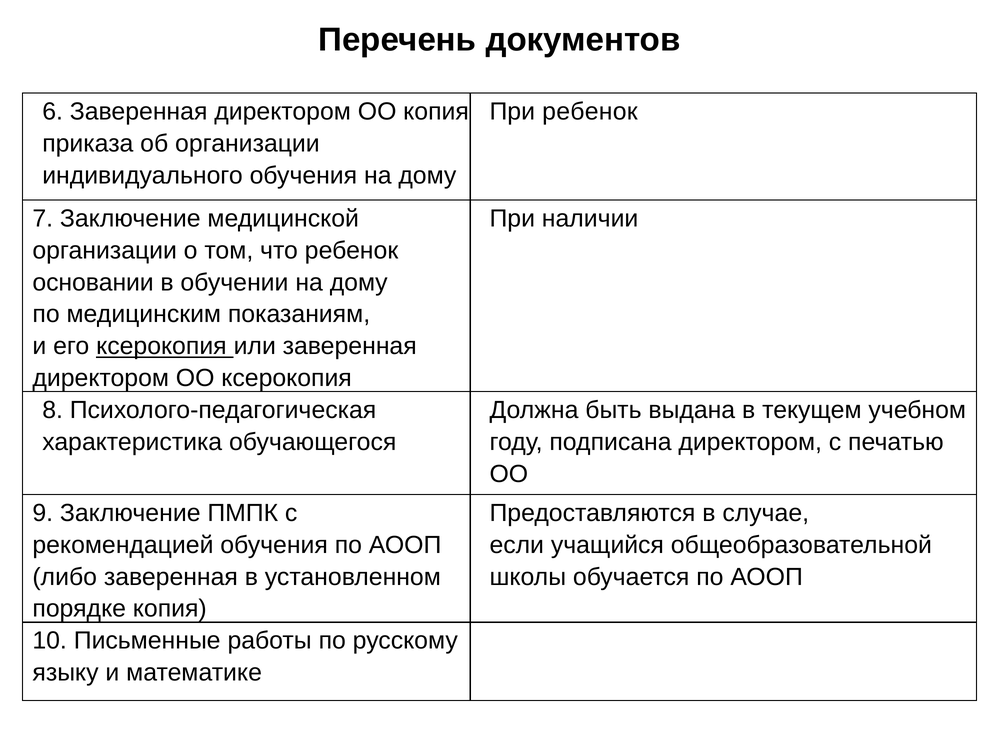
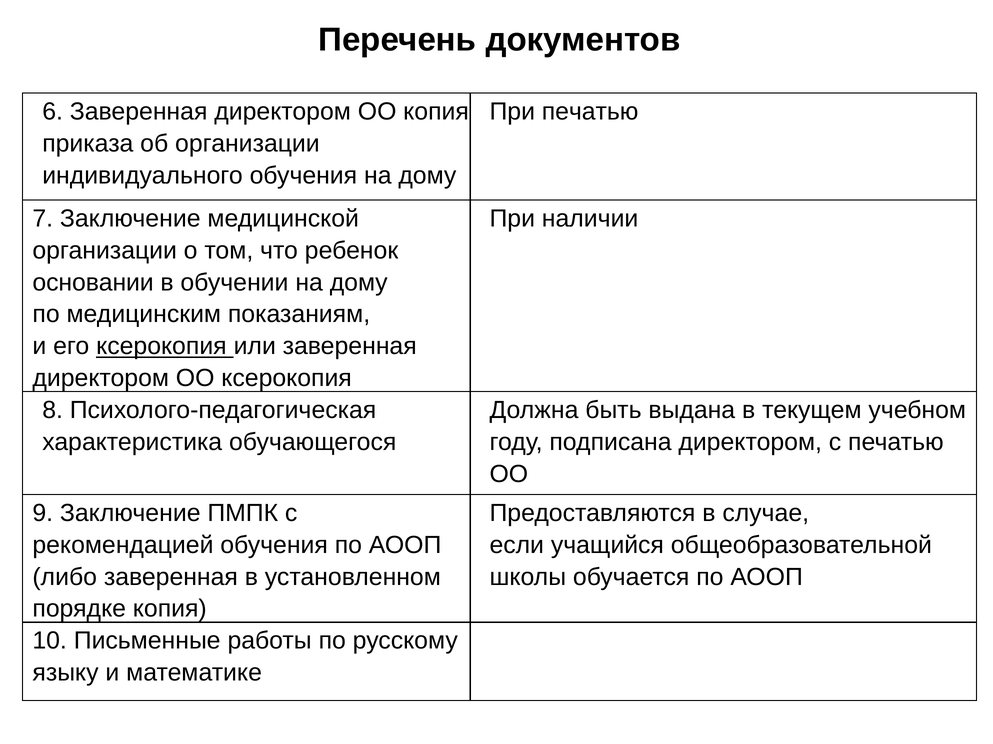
При ребенок: ребенок -> печатью (590, 112)
